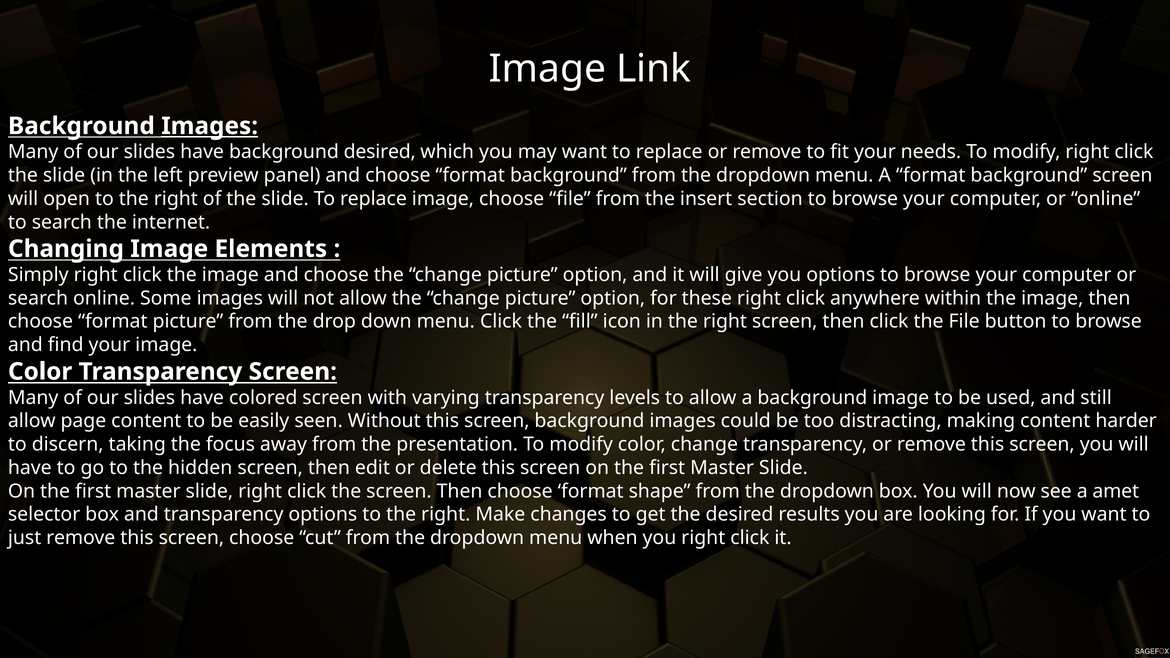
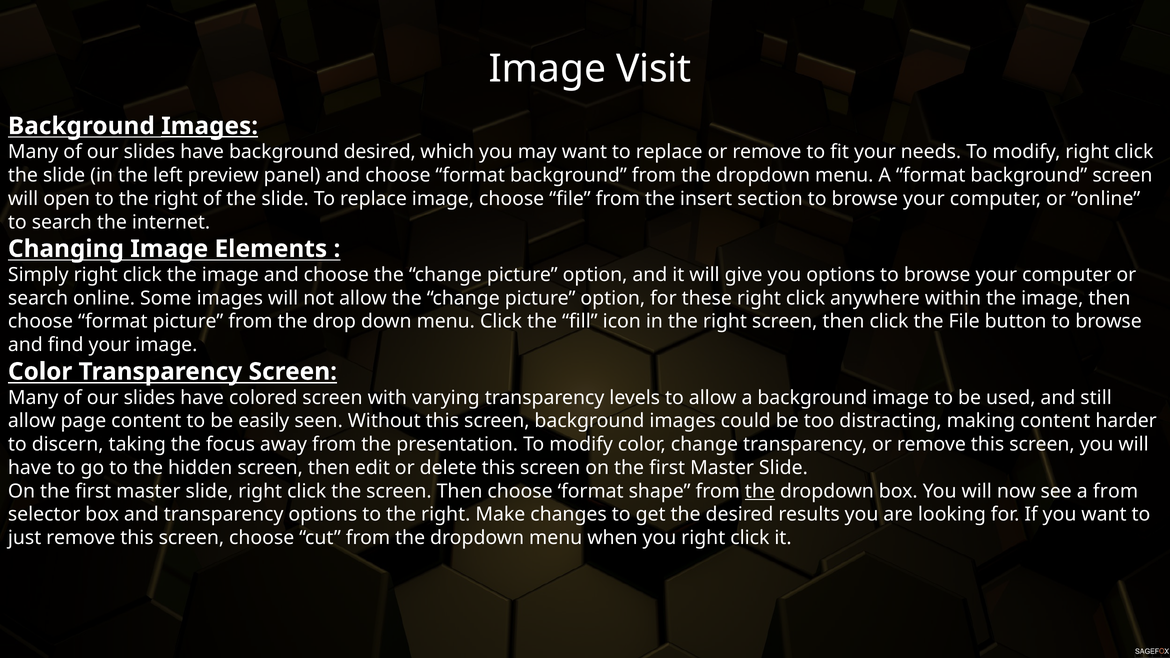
Link: Link -> Visit (654, 69)
the underline: none -> present (760, 491)
a amet: amet -> from (1116, 491)
